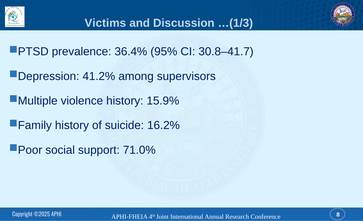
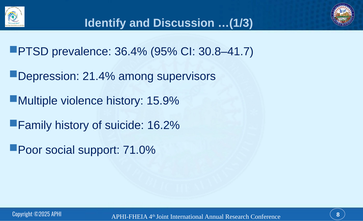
Victims: Victims -> Identify (105, 23)
41.2%: 41.2% -> 21.4% (99, 76)
